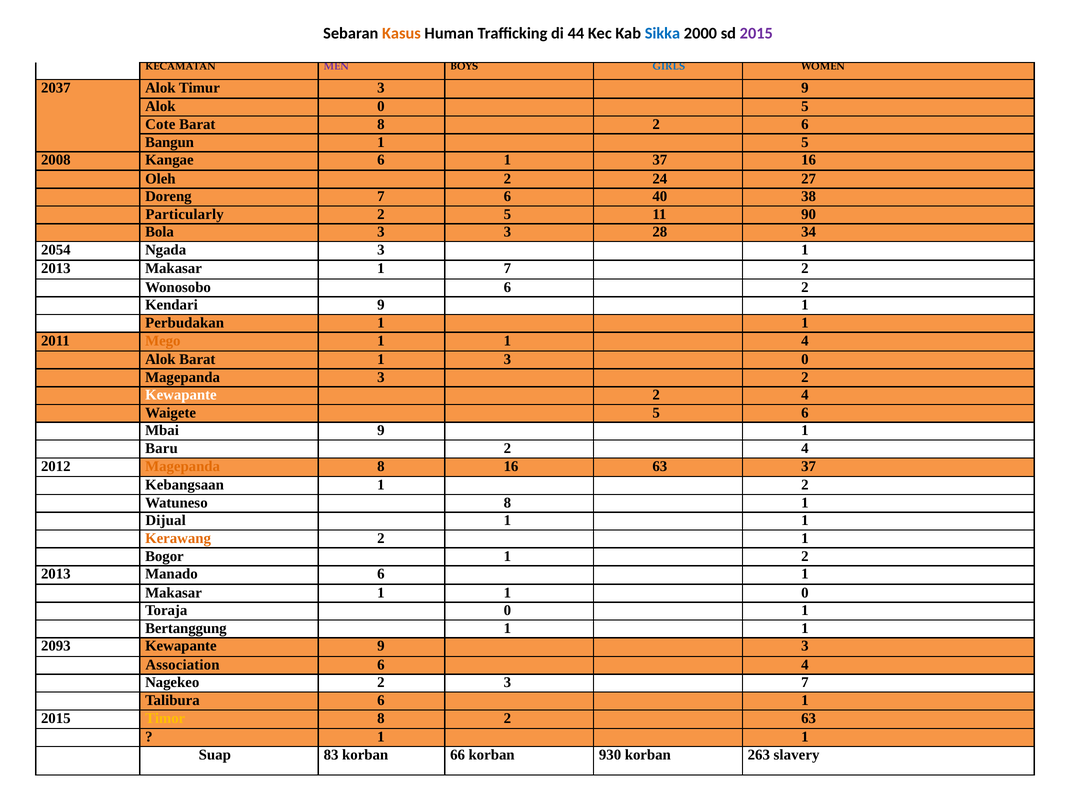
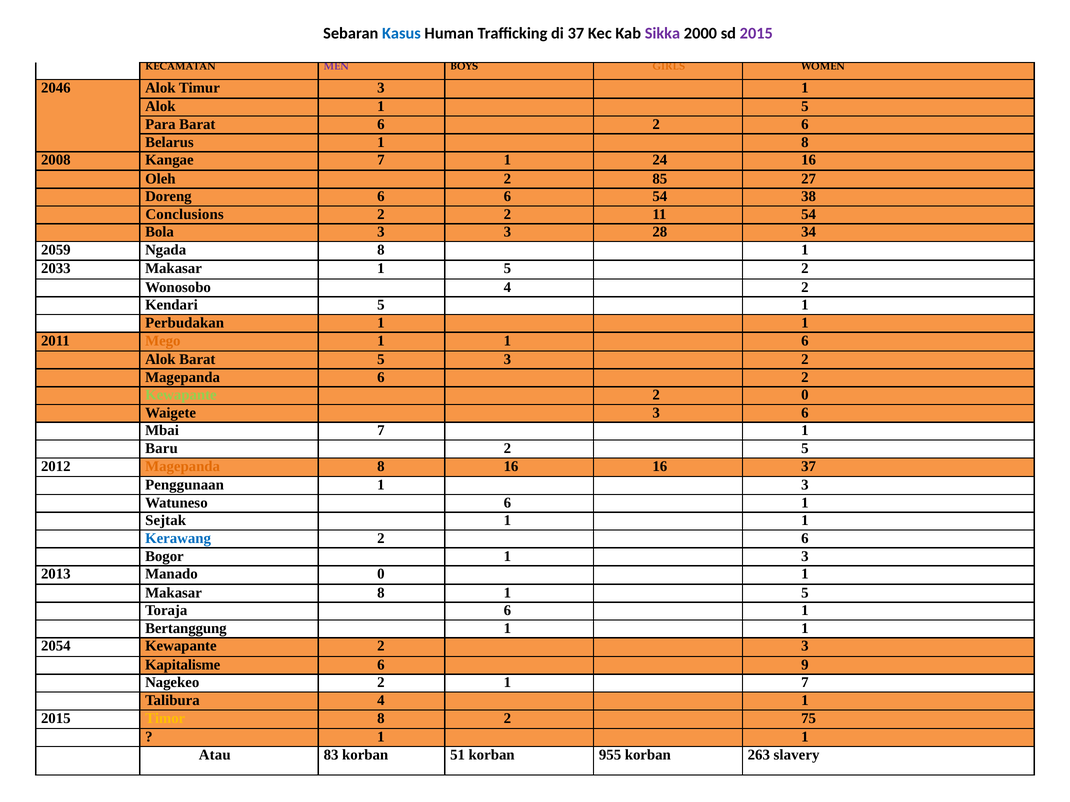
Kasus colour: orange -> blue (401, 33)
di 44: 44 -> 37 (576, 33)
Sikka colour: blue -> purple (662, 33)
GIRLS colour: blue -> orange (669, 66)
2037: 2037 -> 2046 (56, 88)
3 9: 9 -> 1 (805, 88)
Alok 0: 0 -> 1 (381, 107)
Cote: Cote -> Para (160, 124)
Barat 8: 8 -> 6 (381, 124)
Bangun: Bangun -> Belarus (169, 142)
1 5: 5 -> 8 (805, 142)
Kangae 6: 6 -> 7 (381, 160)
1 37: 37 -> 24 (660, 160)
24: 24 -> 85 (660, 179)
Doreng 7: 7 -> 6 (381, 197)
6 40: 40 -> 54 (660, 197)
Particularly: Particularly -> Conclusions (185, 214)
2 5: 5 -> 2 (507, 214)
11 90: 90 -> 54 (809, 214)
2054: 2054 -> 2059 (56, 250)
Ngada 3: 3 -> 8 (381, 250)
2013: 2013 -> 2033 (56, 269)
Makasar 1 7: 7 -> 5 (507, 269)
Wonosobo 6: 6 -> 4 (507, 287)
Kendari 9: 9 -> 5 (381, 305)
1 4: 4 -> 6 (805, 341)
Barat 1: 1 -> 5 (381, 360)
3 0: 0 -> 2 (805, 360)
Magepanda 3: 3 -> 6 (381, 377)
Kewapante colour: white -> light green (181, 395)
4: 4 -> 0 (805, 395)
Waigete 5: 5 -> 3 (656, 413)
Mbai 9: 9 -> 7 (381, 431)
4: 4 -> 5 (805, 449)
16 63: 63 -> 16 (660, 466)
Kebangsaan: Kebangsaan -> Penggunaan (185, 485)
2: 2 -> 3 (805, 485)
Watuneso 8: 8 -> 6 (507, 503)
Dijual: Dijual -> Sejtak (166, 521)
Kerawang colour: orange -> blue (178, 539)
1: 1 -> 6 (805, 539)
Bogor 1 2: 2 -> 3 (805, 556)
Manado 6: 6 -> 0 (381, 574)
1: 1 -> 8 (381, 593)
0: 0 -> 5 (805, 593)
Toraja 0: 0 -> 6 (507, 611)
2093: 2093 -> 2054 (56, 646)
9: 9 -> 2 (381, 646)
Association: Association -> Kapitalisme (183, 665)
6 4: 4 -> 9 (805, 665)
2 3: 3 -> 1 (507, 683)
Talibura 6: 6 -> 4 (381, 701)
2 63: 63 -> 75 (809, 719)
Suap: Suap -> Atau (215, 755)
66: 66 -> 51 (458, 755)
930: 930 -> 955 (610, 755)
